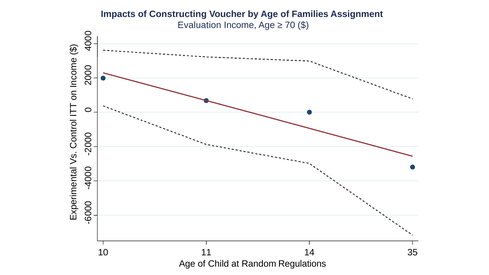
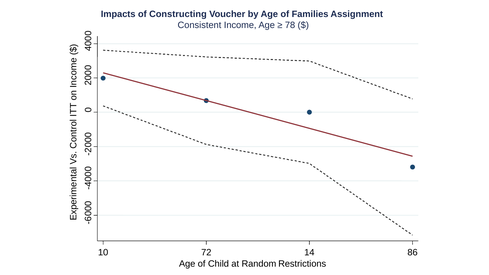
Evaluation: Evaluation -> Consistent (199, 25)
70: 70 -> 78 (290, 25)
11: 11 -> 72 (206, 253)
35: 35 -> 86 (413, 253)
Regulations: Regulations -> Restrictions (302, 264)
